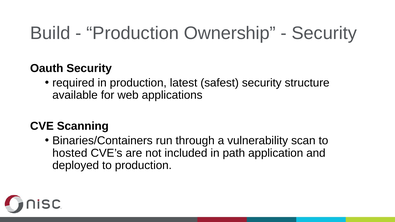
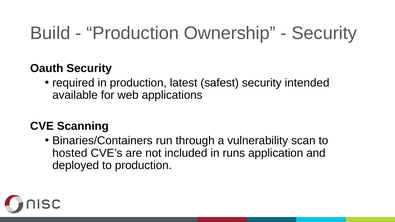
structure: structure -> intended (307, 83)
path: path -> runs (234, 153)
